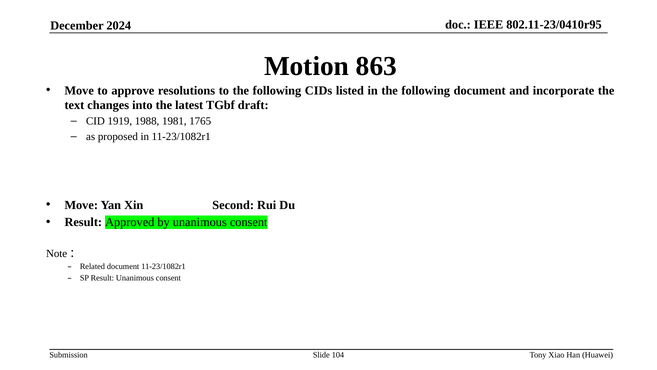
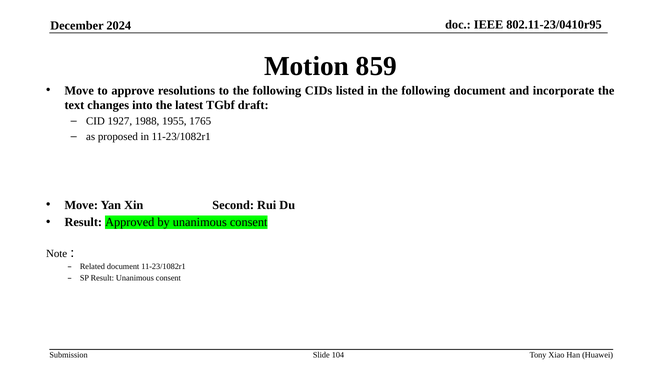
863: 863 -> 859 (376, 66)
1919: 1919 -> 1927 (120, 121)
1981: 1981 -> 1955 (174, 121)
